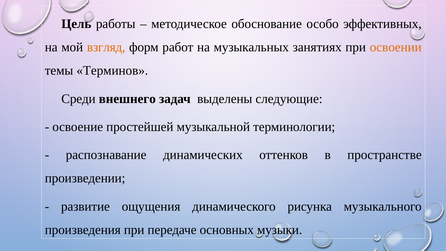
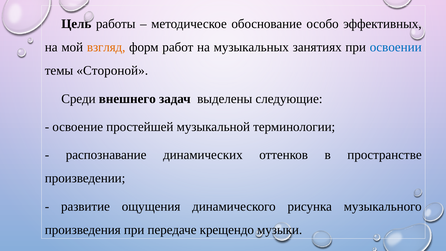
освоении colour: orange -> blue (396, 47)
Терминов: Терминов -> Стороной (112, 71)
основных: основных -> крещендо (227, 230)
